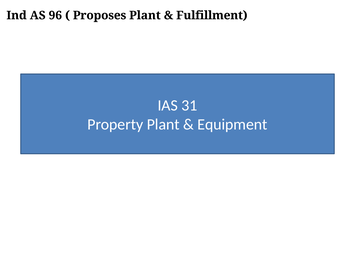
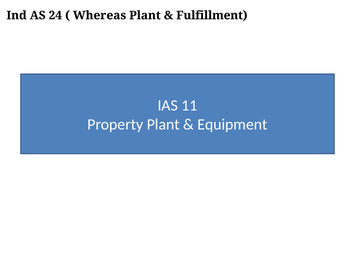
96: 96 -> 24 (55, 15)
Proposes: Proposes -> Whereas (100, 15)
31: 31 -> 11 (189, 106)
